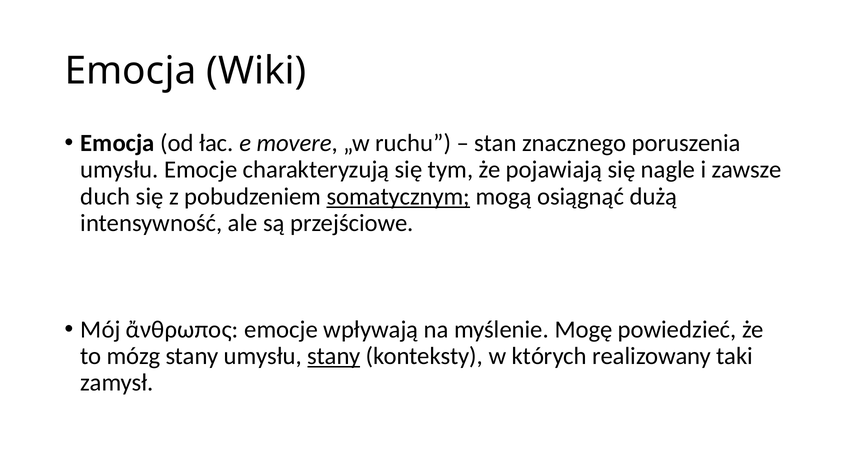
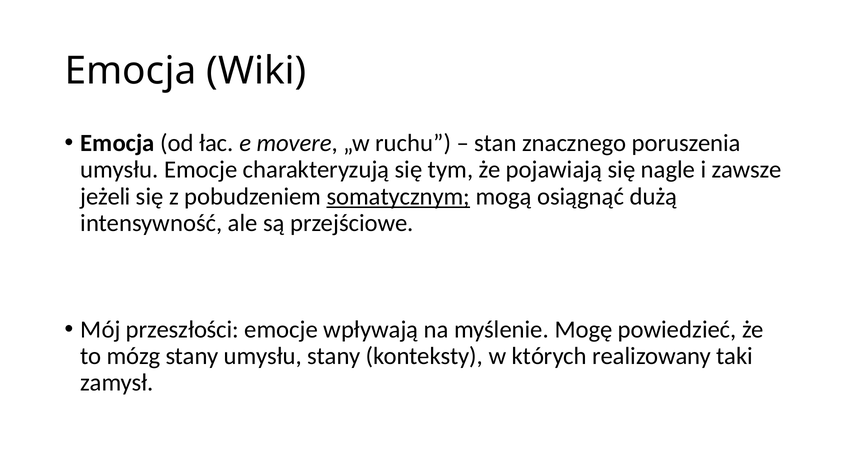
duch: duch -> jeżeli (105, 197)
ἄνθρωπος: ἄνθρωπος -> przeszłości (182, 330)
stany underline: present -> none (334, 356)
